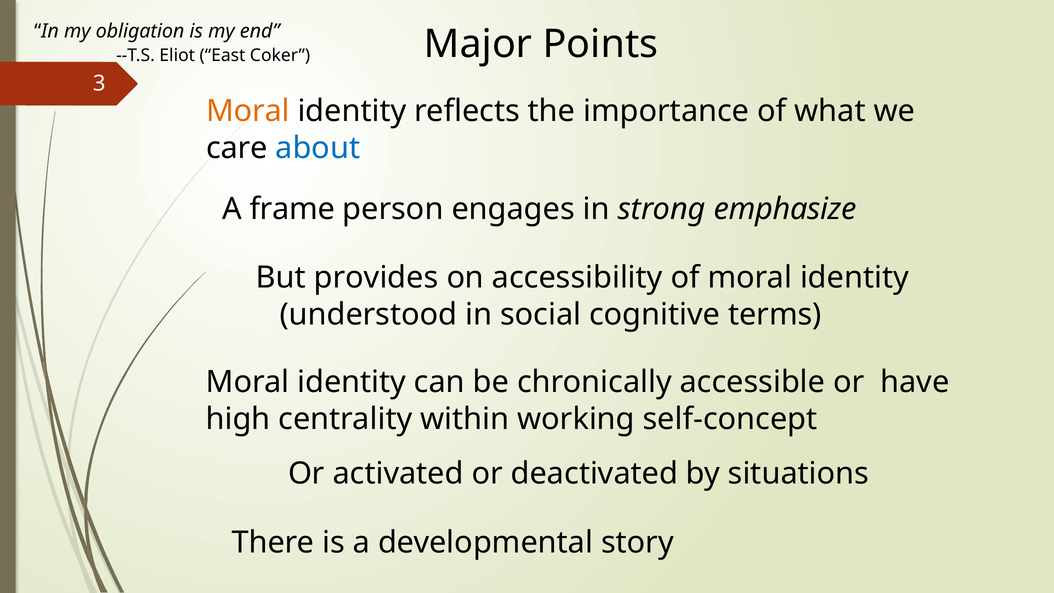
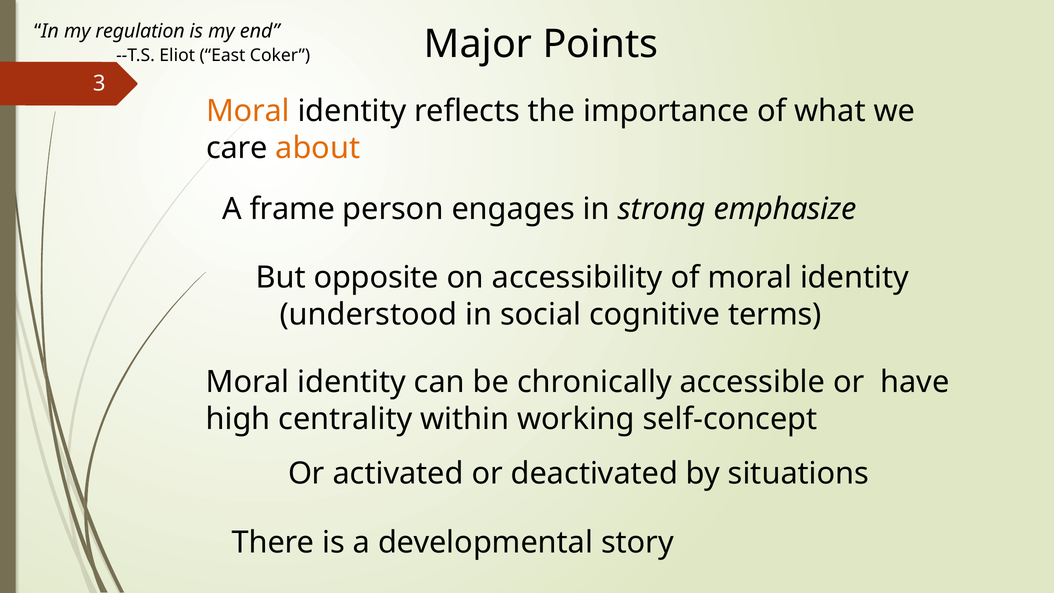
obligation: obligation -> regulation (140, 31)
about colour: blue -> orange (318, 148)
provides: provides -> opposite (376, 277)
